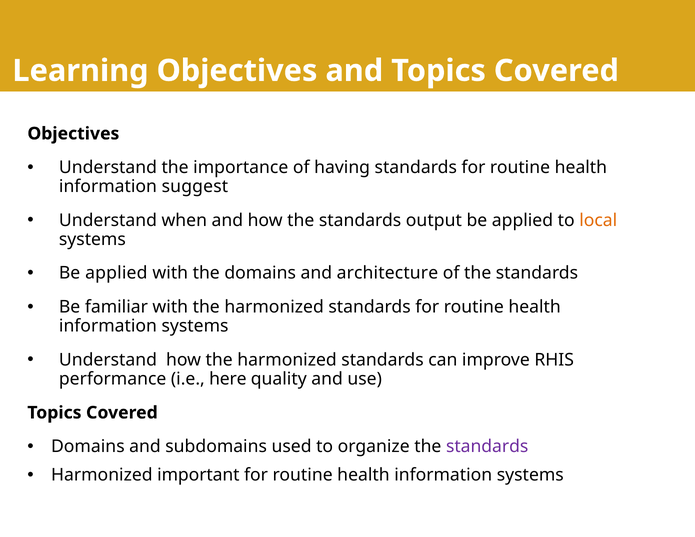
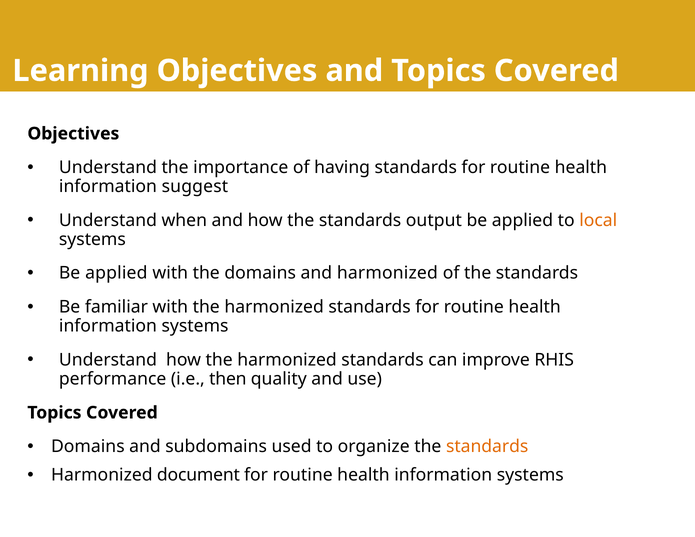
and architecture: architecture -> harmonized (387, 273)
here: here -> then (228, 379)
standards colour: purple -> orange (487, 447)
important: important -> document (198, 475)
